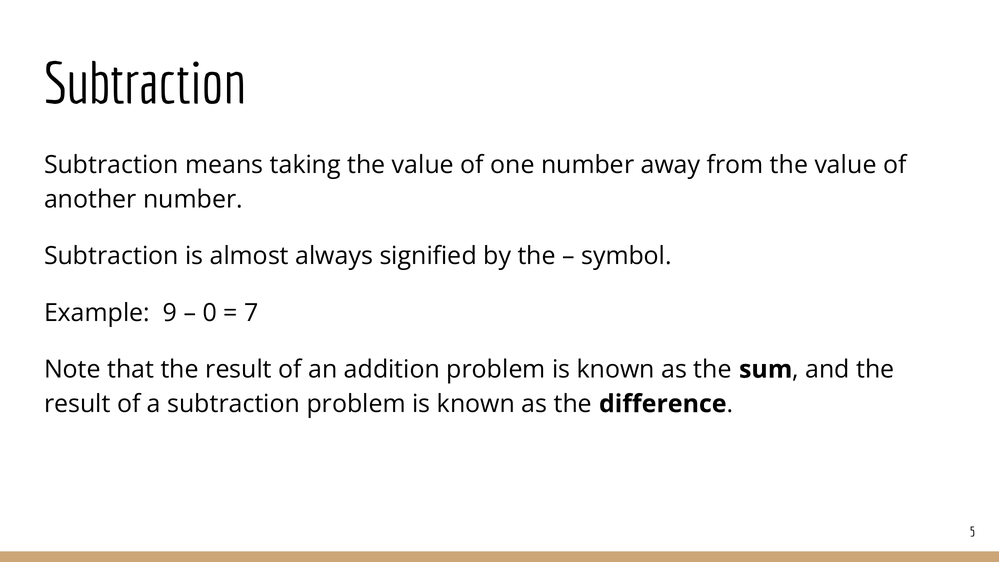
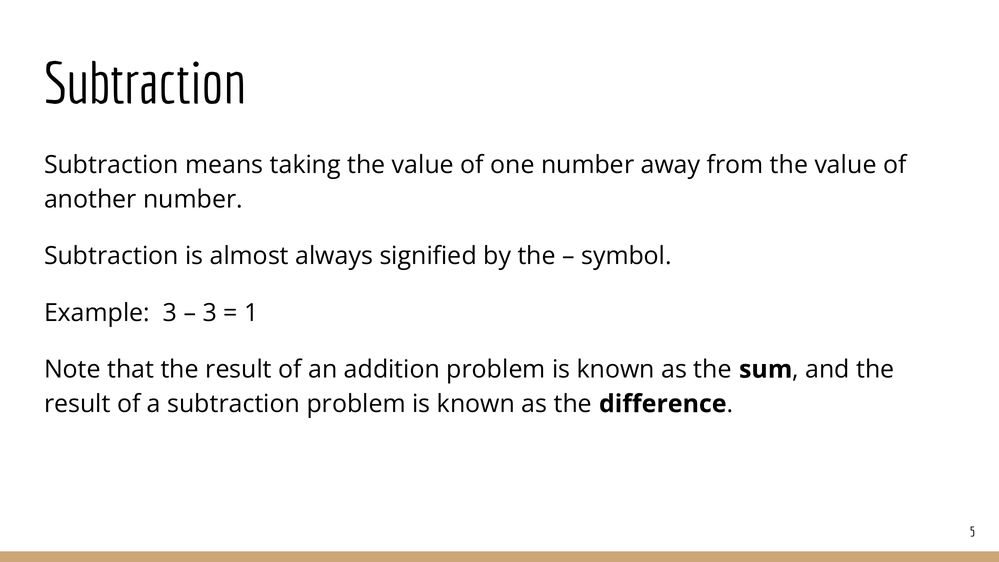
Example 9: 9 -> 3 (170, 313)
0: 0 -> 3 (210, 313)
7: 7 -> 1 (251, 313)
